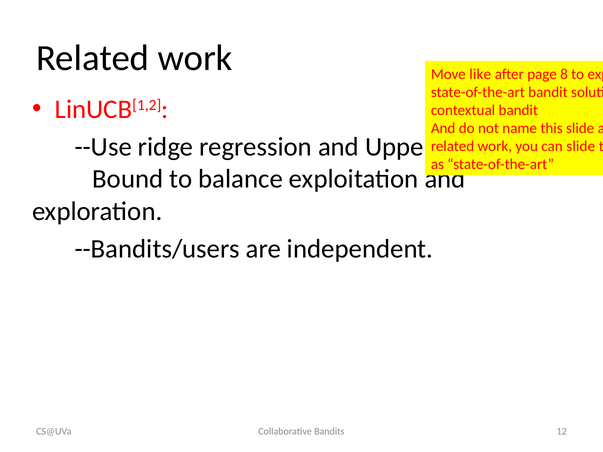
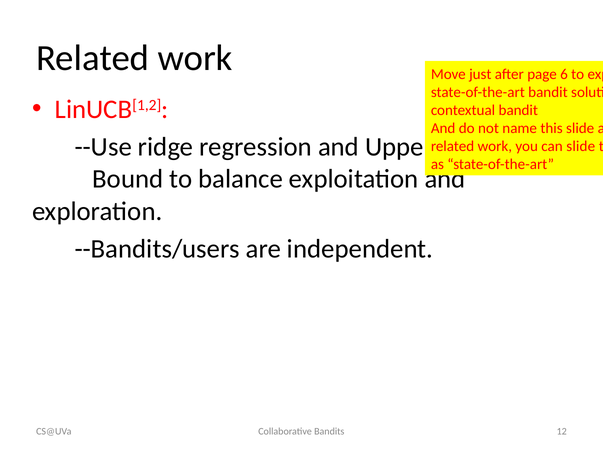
like: like -> just (480, 74)
8: 8 -> 6 (564, 74)
